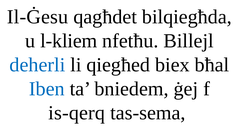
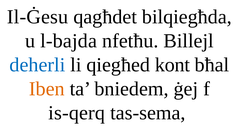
l-kliem: l-kliem -> l-bajda (69, 41)
biex: biex -> kont (172, 65)
Iben colour: blue -> orange (47, 89)
